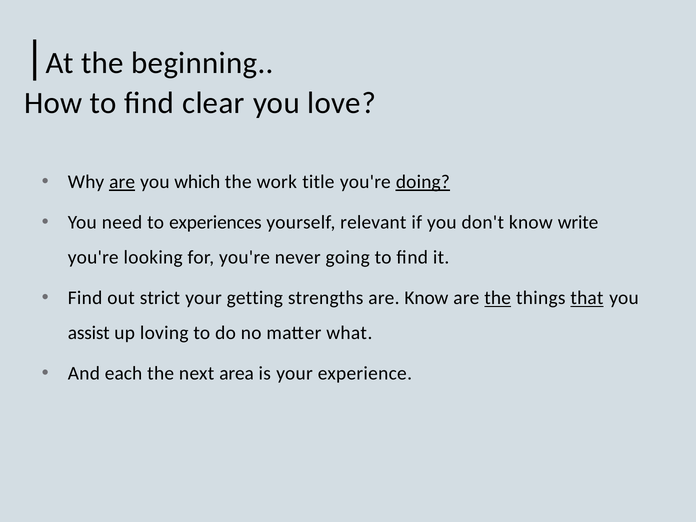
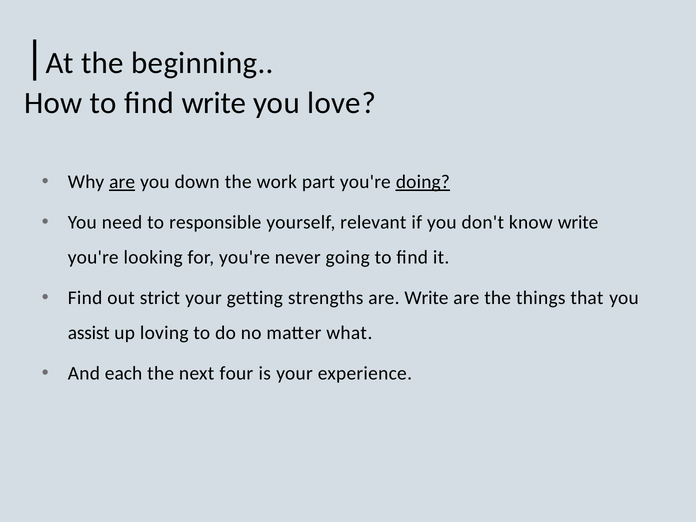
find clear: clear -> write (214, 103)
which: which -> down (197, 182)
title: title -> part (318, 182)
experiences: experiences -> responsible (215, 223)
are Know: Know -> Write (426, 298)
the underline: present -> none (498, 298)
that underline: present -> none (587, 298)
area: area -> four (236, 374)
